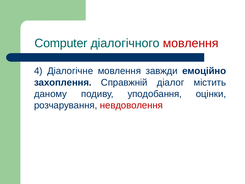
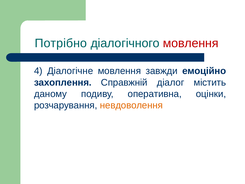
Computer: Computer -> Потрібно (61, 43)
уподобання: уподобання -> оперативна (155, 94)
невдоволення colour: red -> orange (131, 105)
